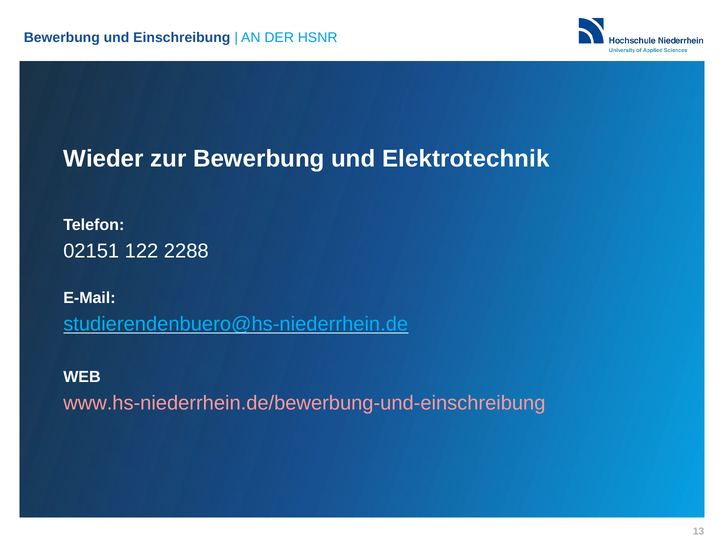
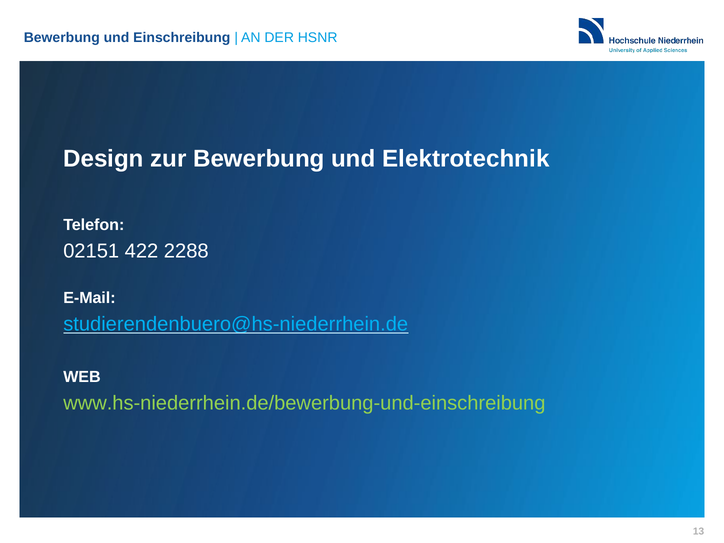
Wieder: Wieder -> Design (103, 159)
122: 122 -> 422 (141, 251)
www.hs-niederrhein.de/bewerbung-und-einschreibung colour: pink -> light green (304, 403)
